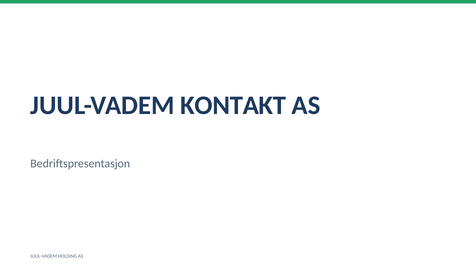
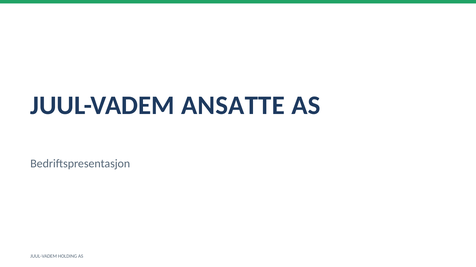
KONTAKT: KONTAKT -> ANSATTE (233, 106)
